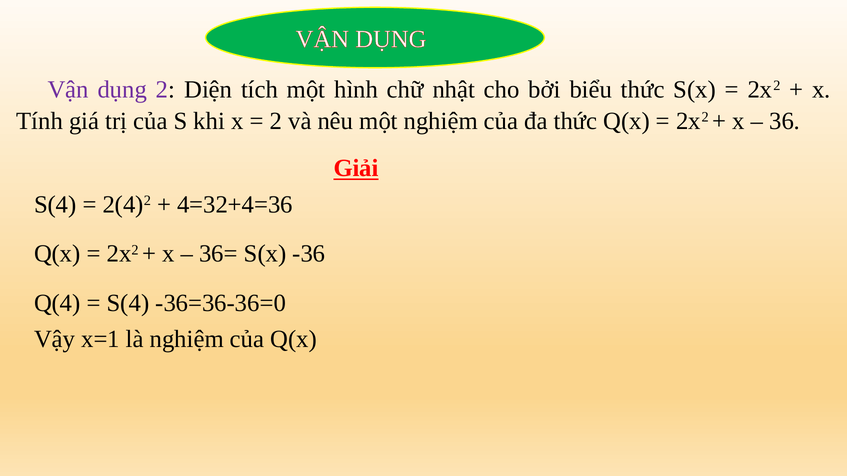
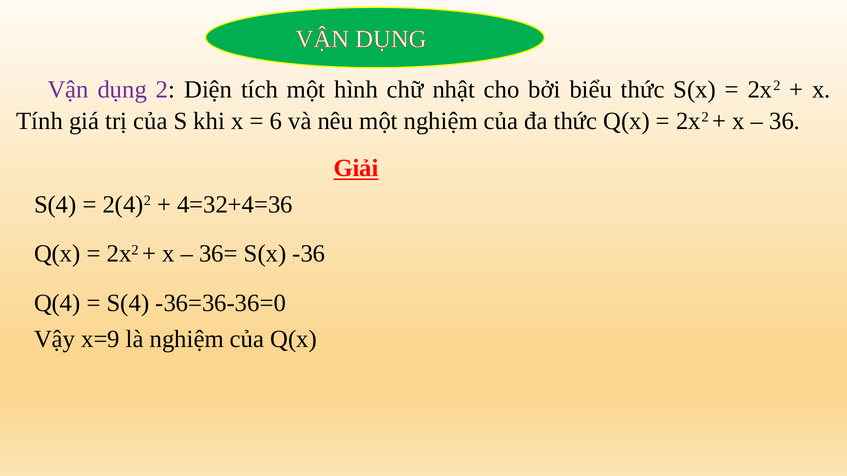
2: 2 -> 6 (276, 121)
x=1: x=1 -> x=9 (101, 340)
